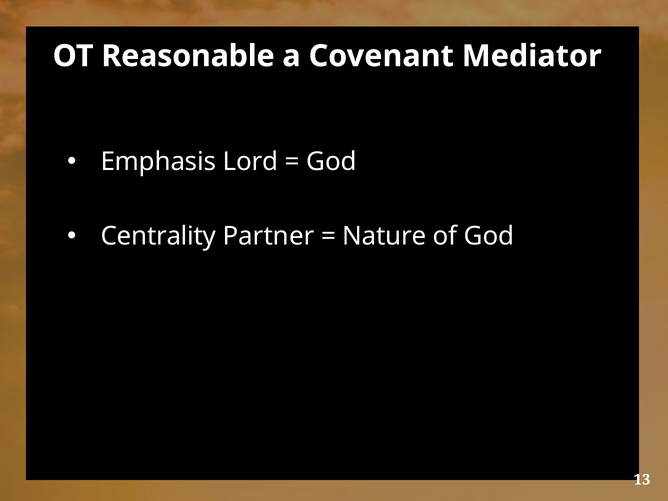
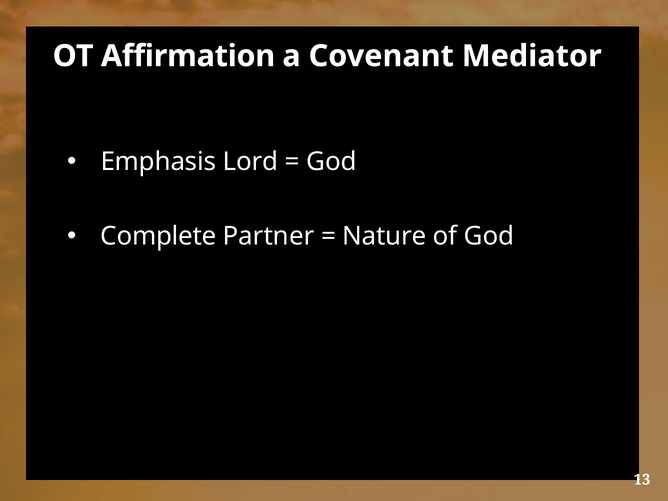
Reasonable: Reasonable -> Affirmation (188, 56)
Centrality: Centrality -> Complete (158, 236)
